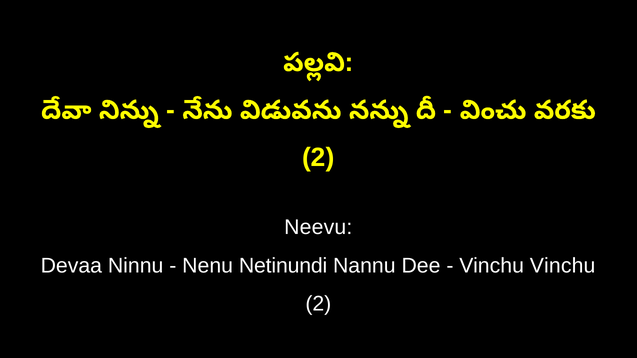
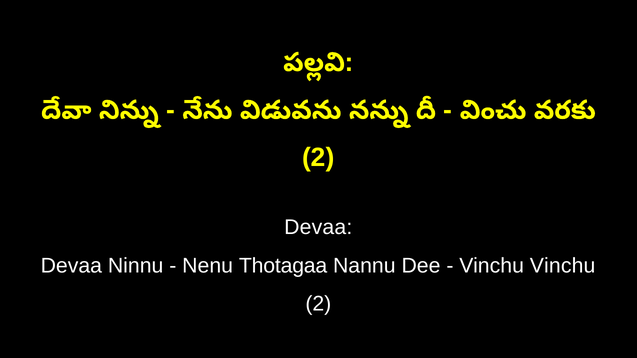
Neevu: Neevu -> Devaa (318, 228)
Netinundi: Netinundi -> Thotagaa (283, 266)
